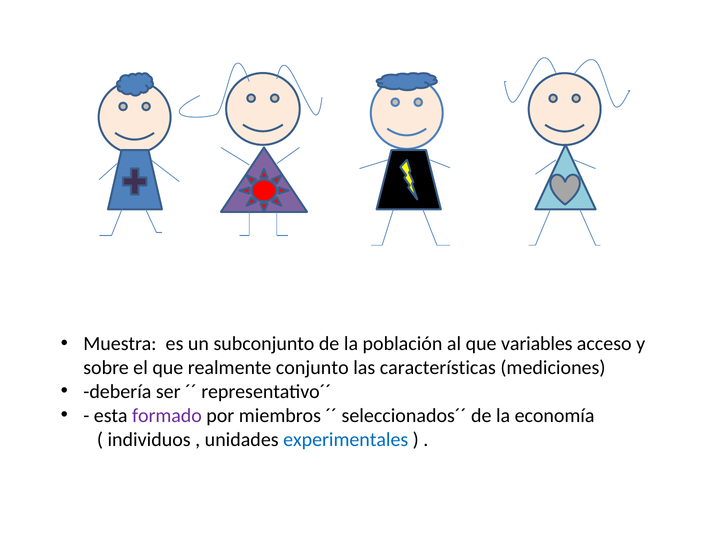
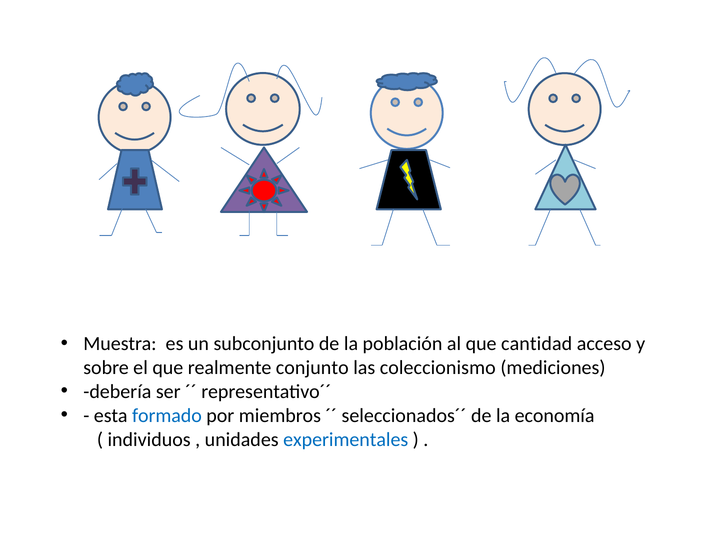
variables: variables -> cantidad (537, 344)
características: características -> coleccionismo (438, 368)
formado colour: purple -> blue (167, 416)
